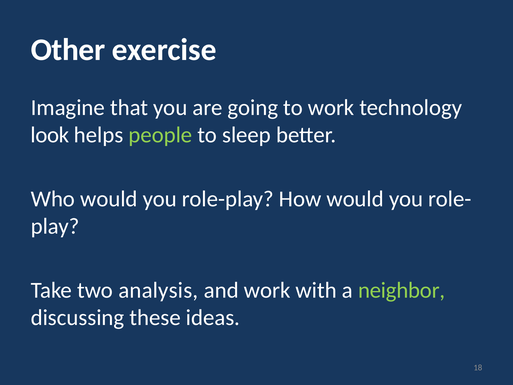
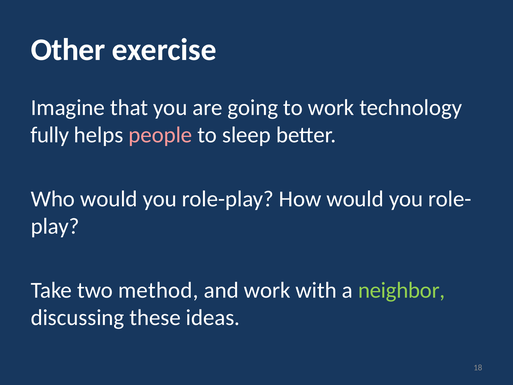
look: look -> fully (50, 135)
people colour: light green -> pink (160, 135)
analysis: analysis -> method (158, 290)
